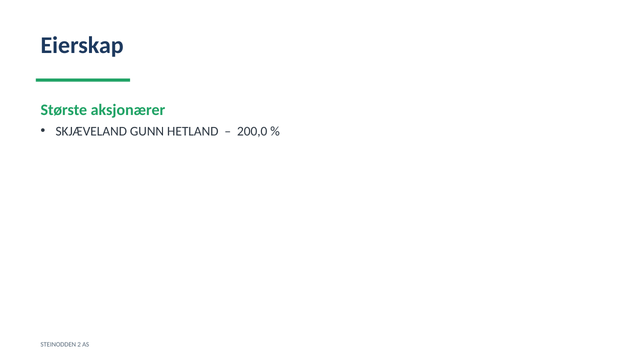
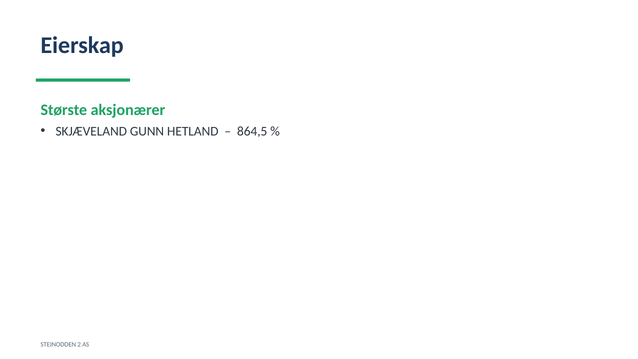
200,0: 200,0 -> 864,5 (252, 131)
